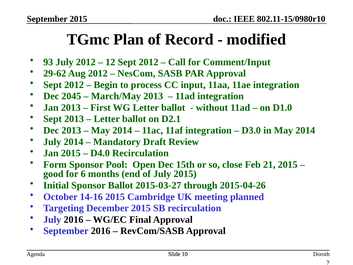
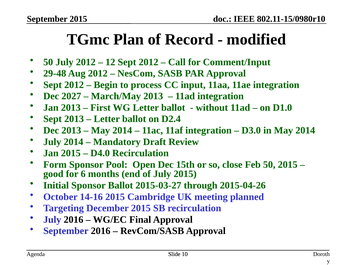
93: 93 -> 50 (48, 62)
29-62: 29-62 -> 29-48 (55, 73)
2045: 2045 -> 2027 (71, 96)
D2.1: D2.1 -> D2.4 (171, 119)
Feb 21: 21 -> 50 (269, 164)
